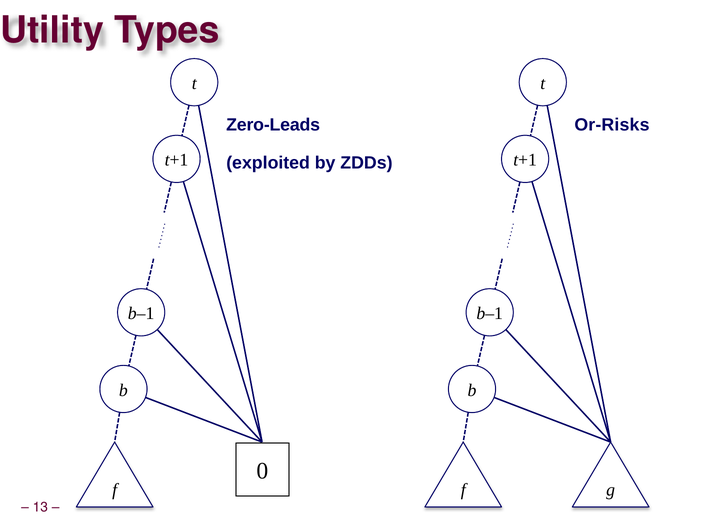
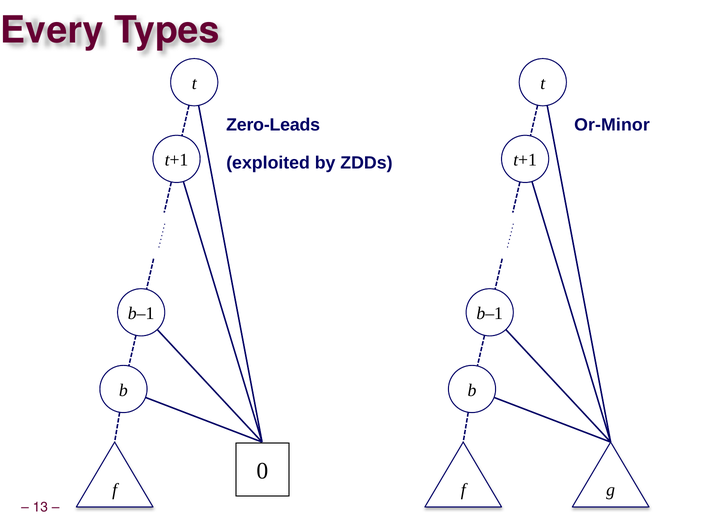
Utility: Utility -> Every (52, 30)
Or-Risks: Or-Risks -> Or-Minor (612, 125)
